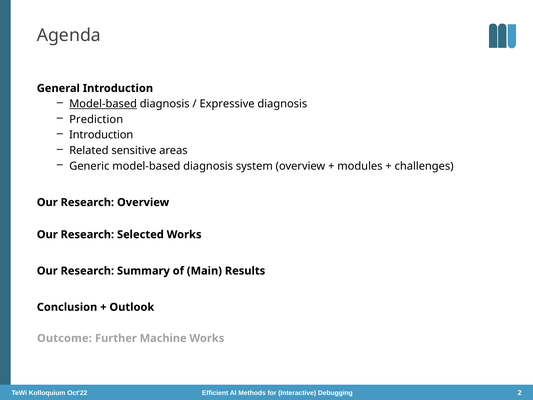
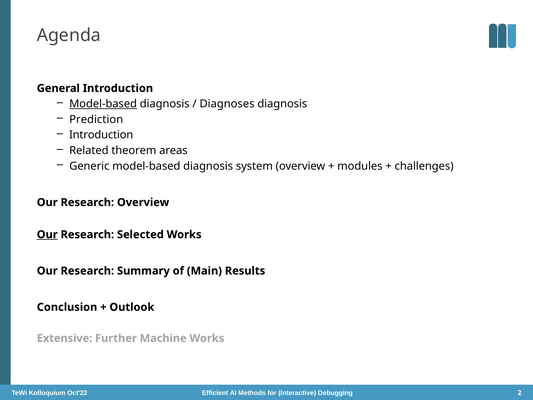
Expressive: Expressive -> Diagnoses (227, 104)
sensitive: sensitive -> theorem (134, 150)
Our underline: none -> present (47, 234)
Outcome: Outcome -> Extensive (65, 338)
